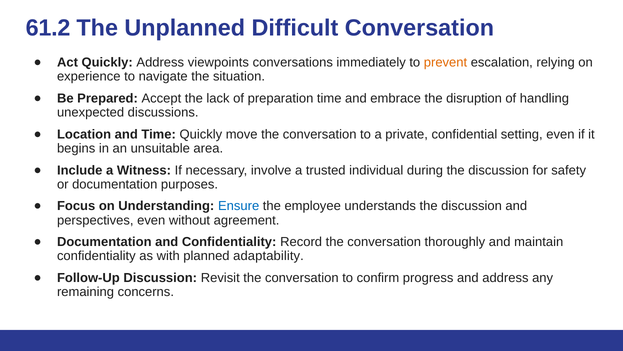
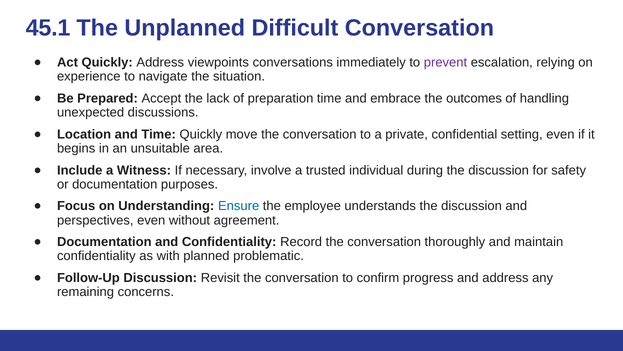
61.2: 61.2 -> 45.1 (48, 28)
prevent colour: orange -> purple (445, 62)
disruption: disruption -> outcomes (474, 98)
adaptability: adaptability -> problematic (269, 256)
